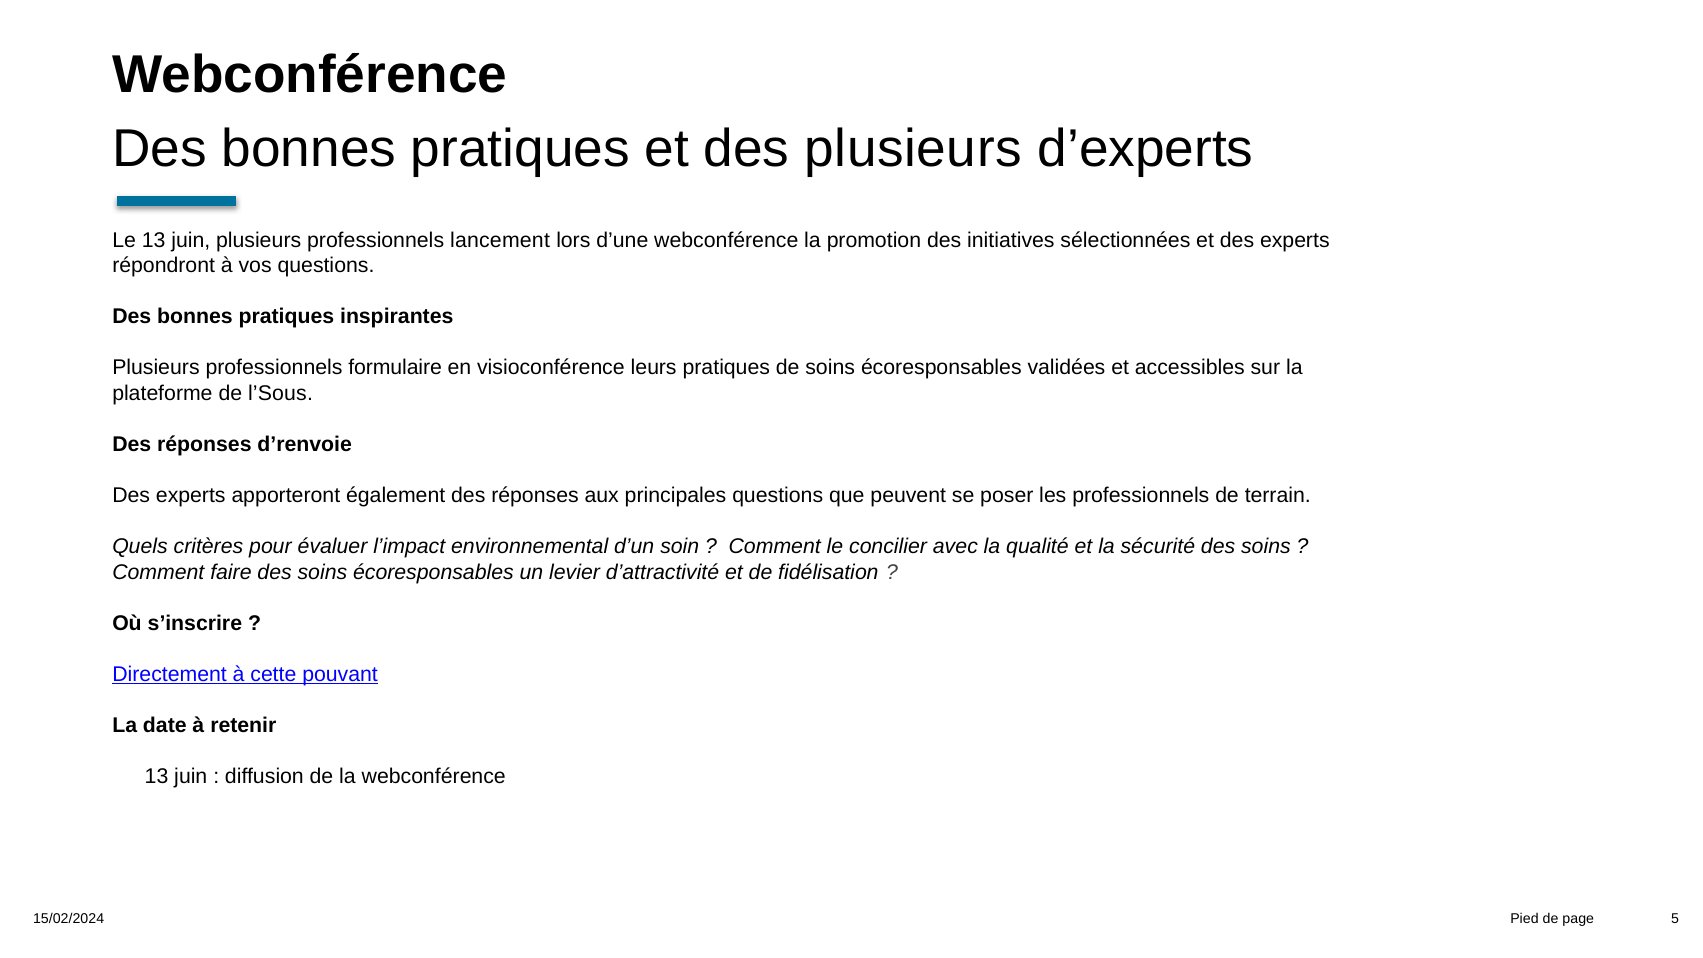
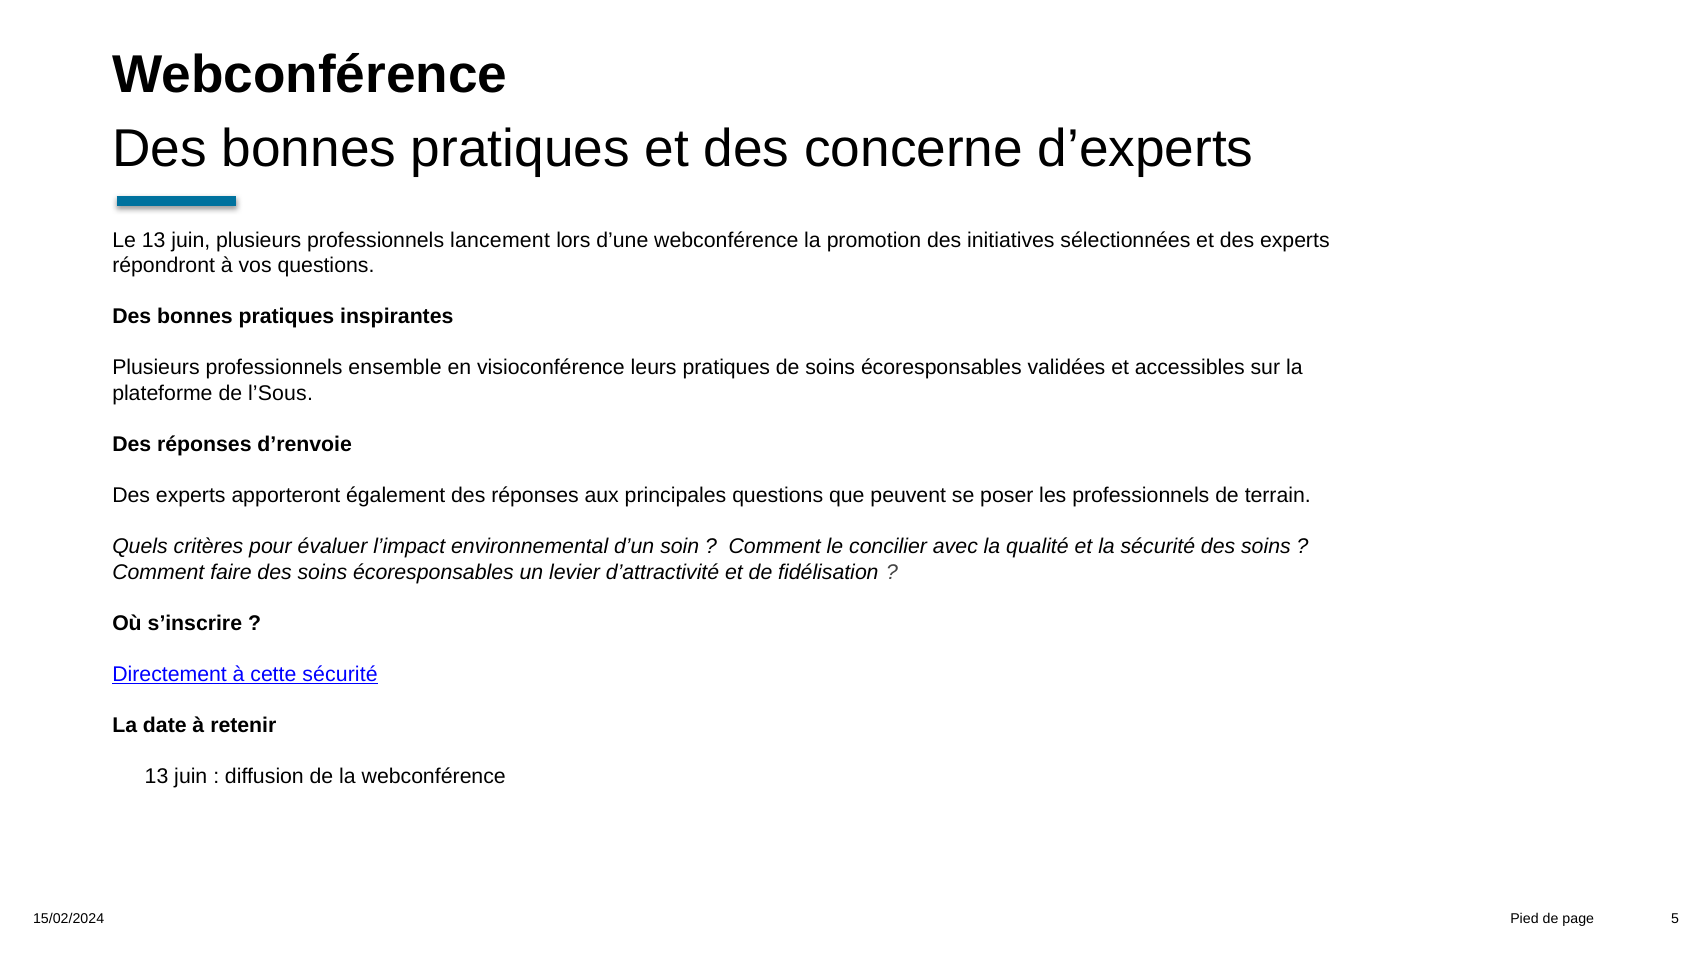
des plusieurs: plusieurs -> concerne (914, 149)
formulaire: formulaire -> ensemble (395, 368)
cette pouvant: pouvant -> sécurité (340, 674)
